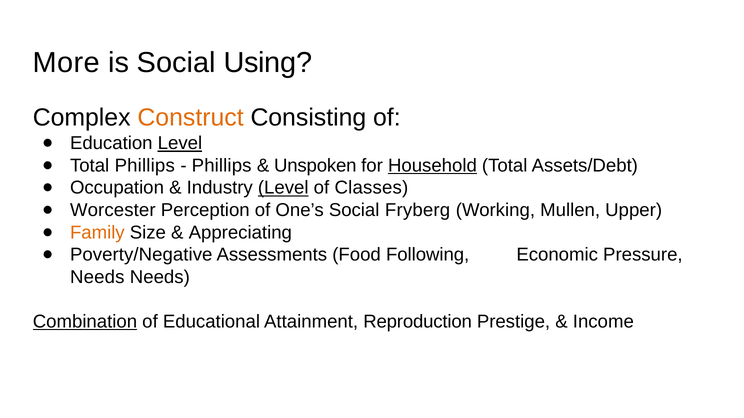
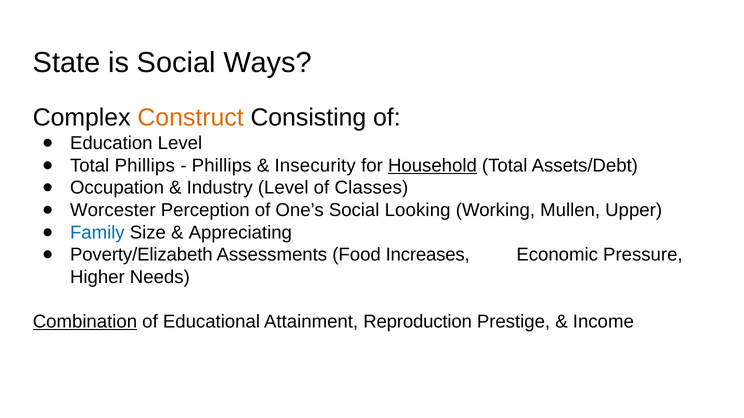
More: More -> State (67, 63)
Using: Using -> Ways (268, 63)
Level underline: present -> none (180, 143)
Unspoken: Unspoken -> Insecurity (315, 166)
Level underline: present -> none (283, 188)
Fryberg: Fryberg -> Looking (418, 210)
Family colour: orange -> blue (97, 233)
Poverty/Negative: Poverty/Negative -> Poverty/Elizabeth (141, 255)
Following: Following -> Increases (428, 255)
Needs: Needs -> Higher (97, 277)
